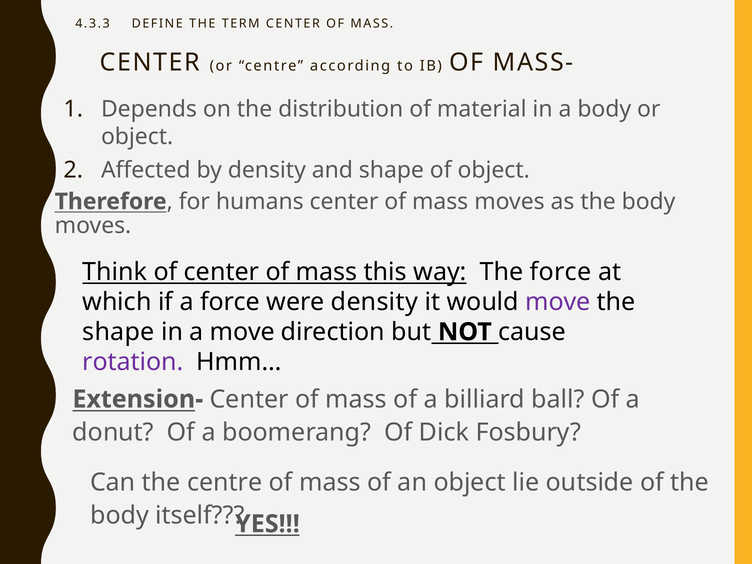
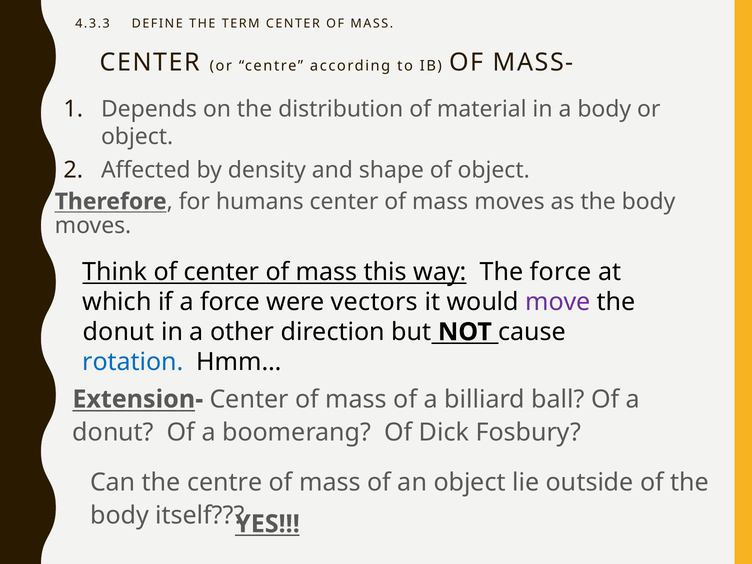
were density: density -> vectors (374, 302)
shape: shape -> donut (118, 332)
a move: move -> other (242, 332)
rotation colour: purple -> blue (133, 362)
